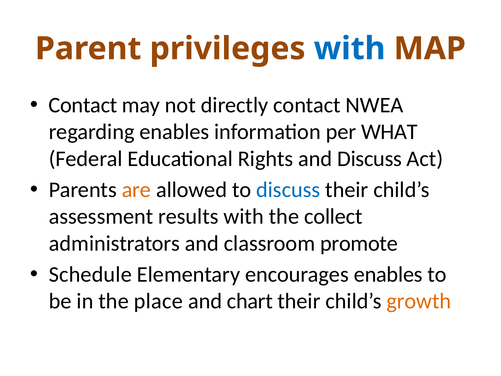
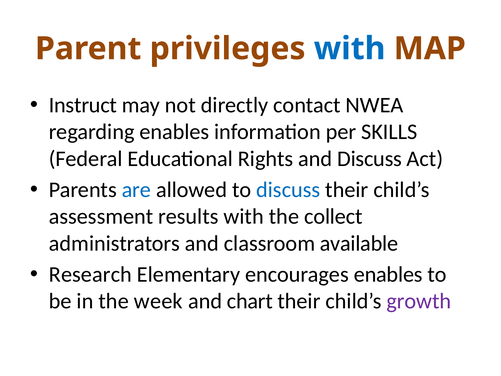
Contact: Contact -> Instruct (83, 105)
WHAT: WHAT -> SKILLS (389, 132)
are colour: orange -> blue (136, 190)
promote: promote -> available (359, 243)
Schedule: Schedule -> Research (90, 274)
place: place -> week (158, 301)
growth colour: orange -> purple (419, 301)
